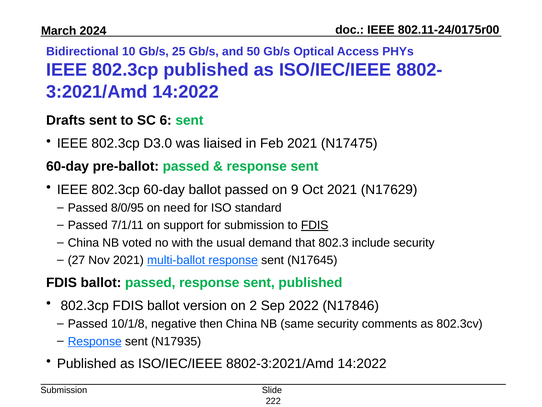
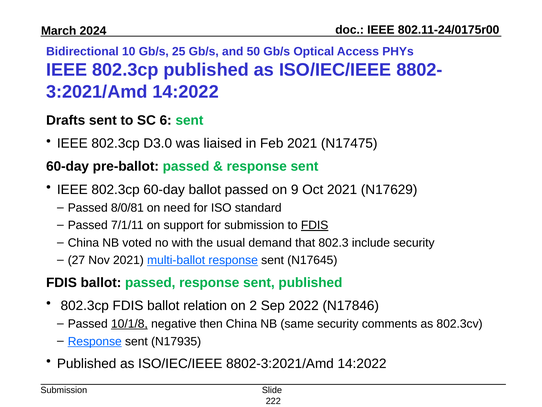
8/0/95: 8/0/95 -> 8/0/81 (127, 208)
version: version -> relation (205, 305)
10/1/8 underline: none -> present (129, 324)
